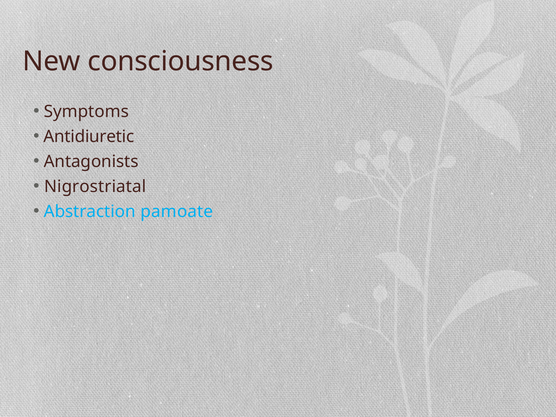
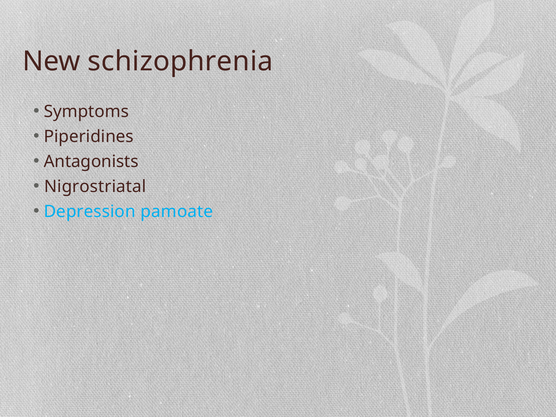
consciousness: consciousness -> schizophrenia (180, 61)
Antidiuretic: Antidiuretic -> Piperidines (89, 136)
Abstraction: Abstraction -> Depression (90, 212)
